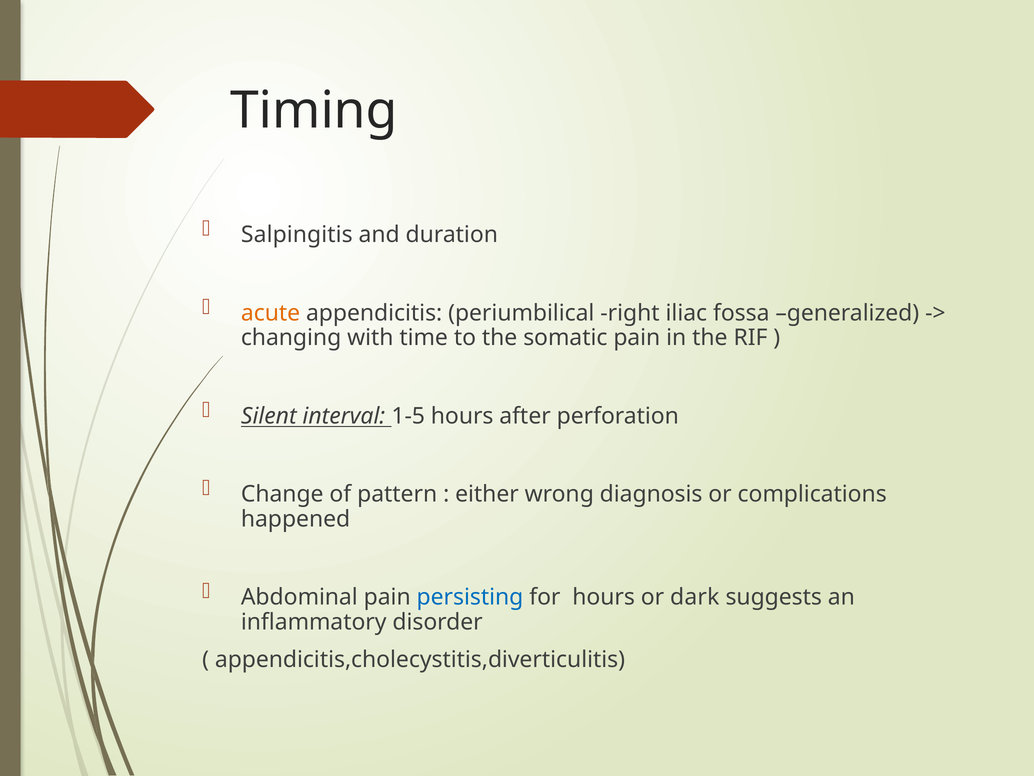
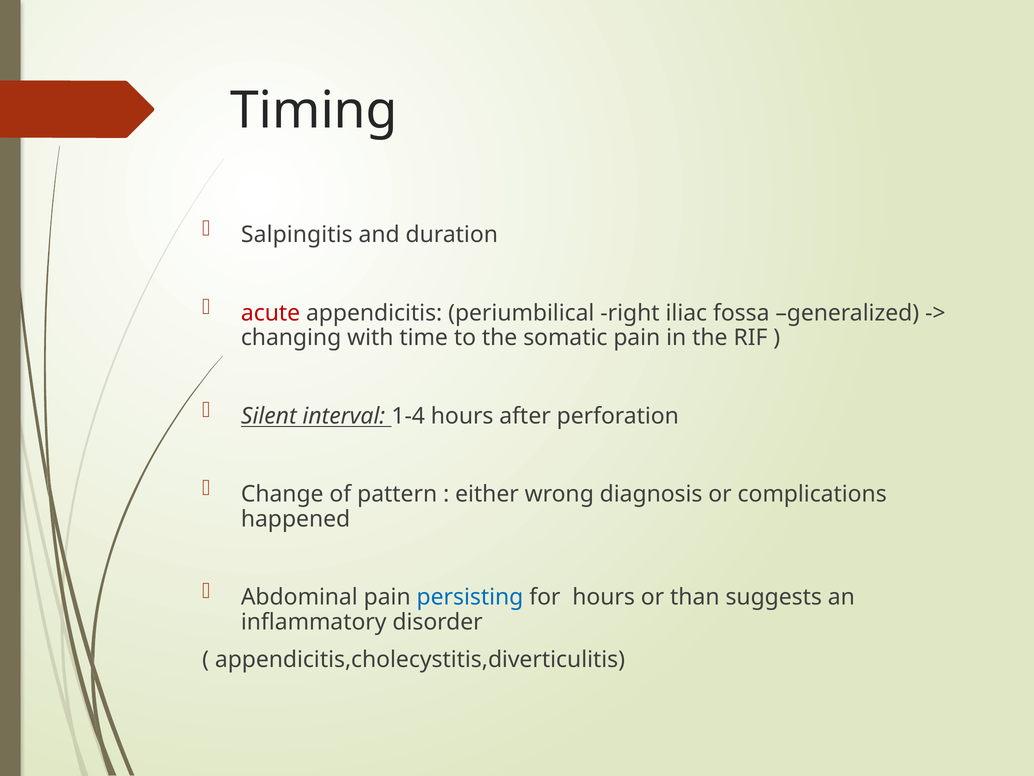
acute colour: orange -> red (271, 313)
1-5: 1-5 -> 1-4 (408, 416)
dark: dark -> than (695, 597)
